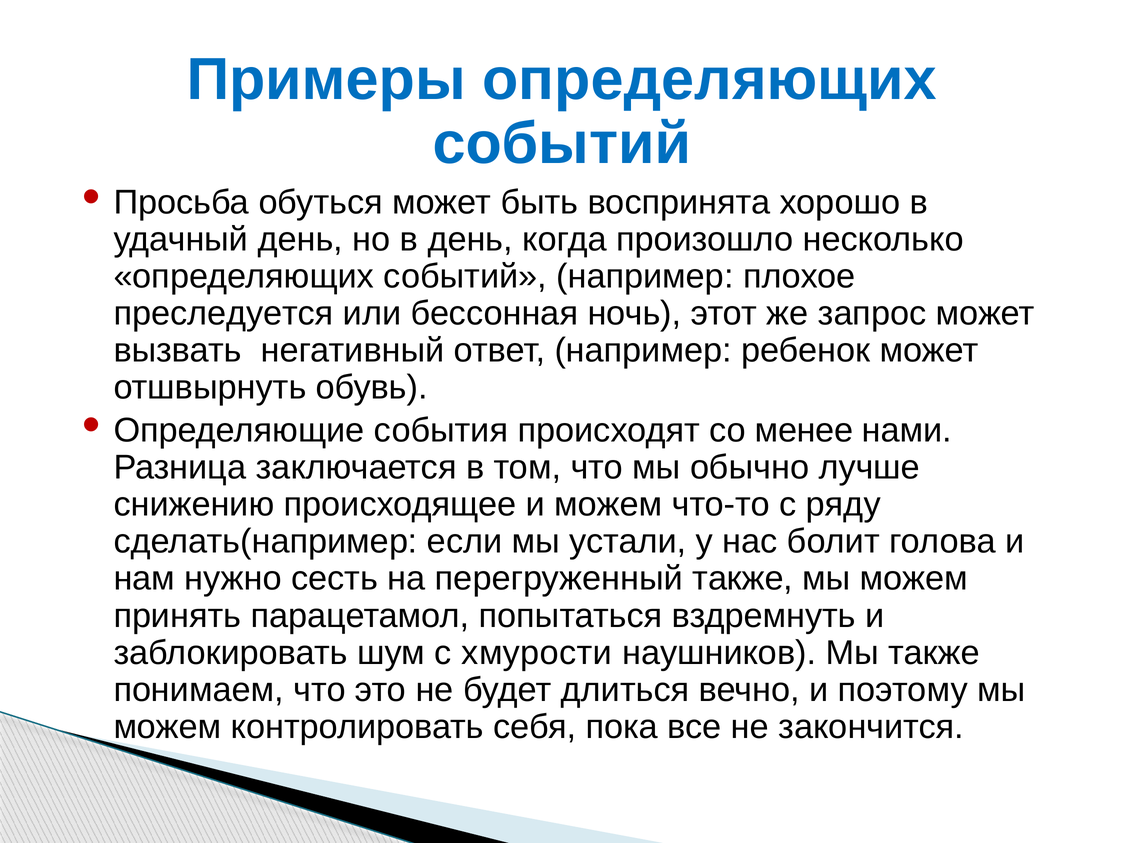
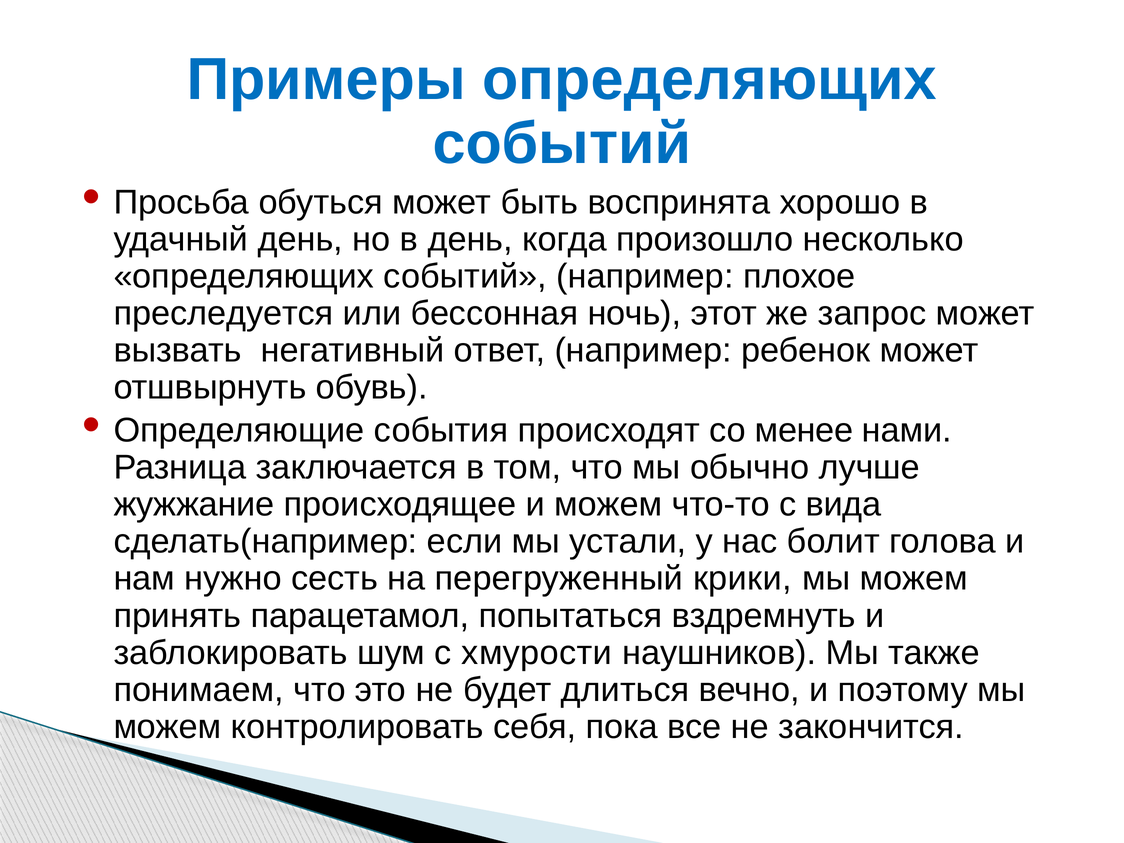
снижению: снижению -> жужжание (194, 504)
ряду: ряду -> вида (843, 504)
перегруженный также: также -> крики (742, 579)
